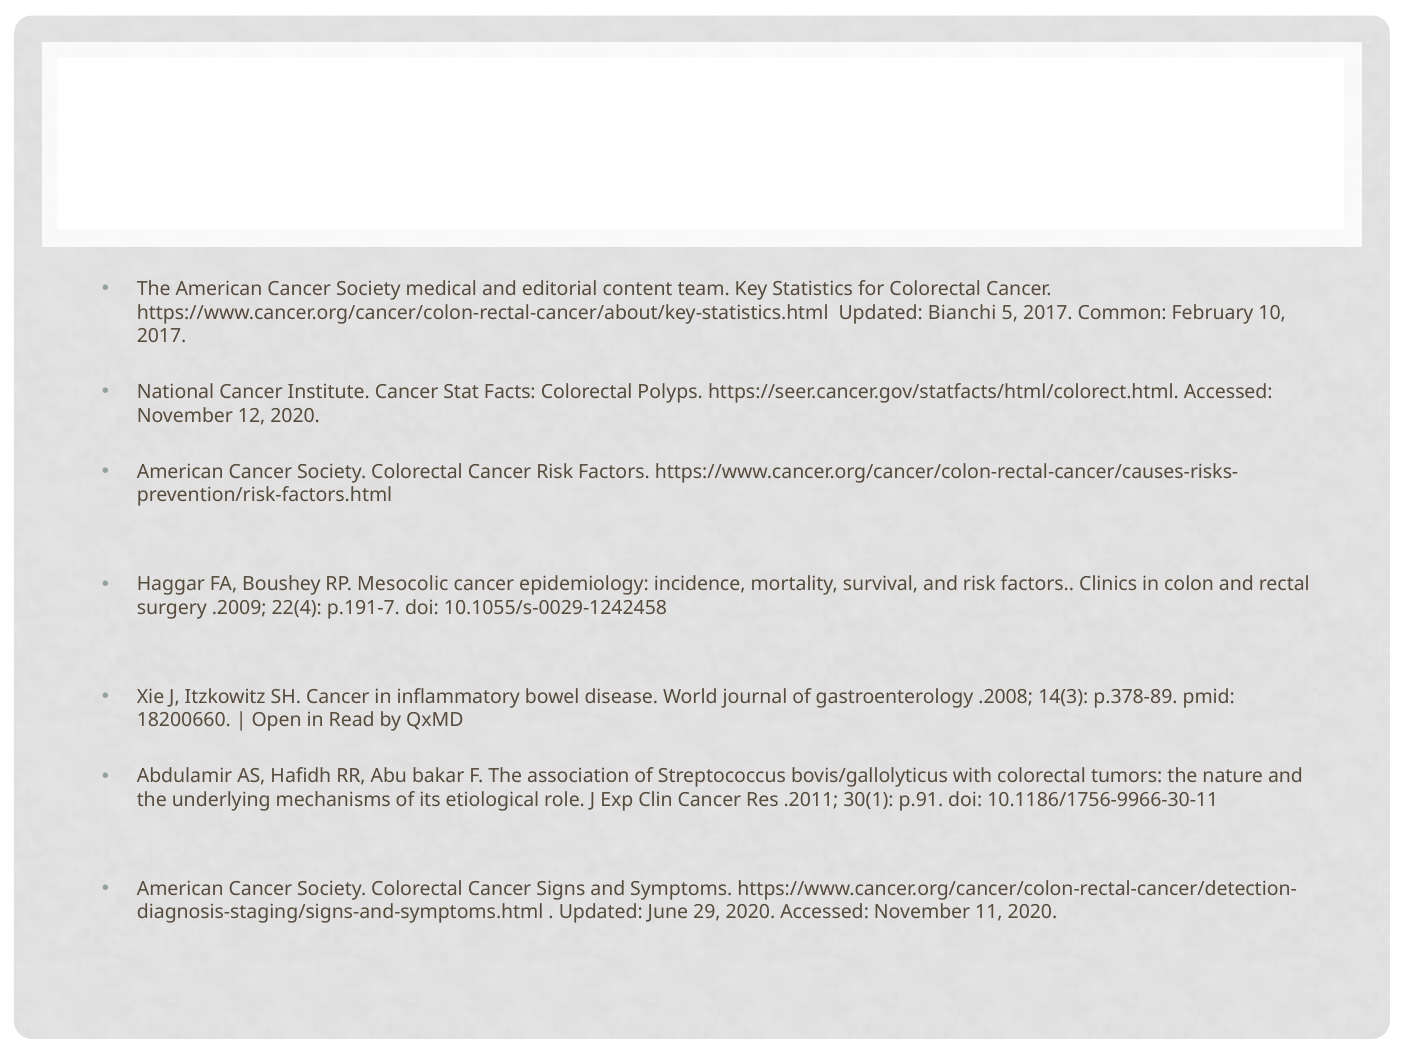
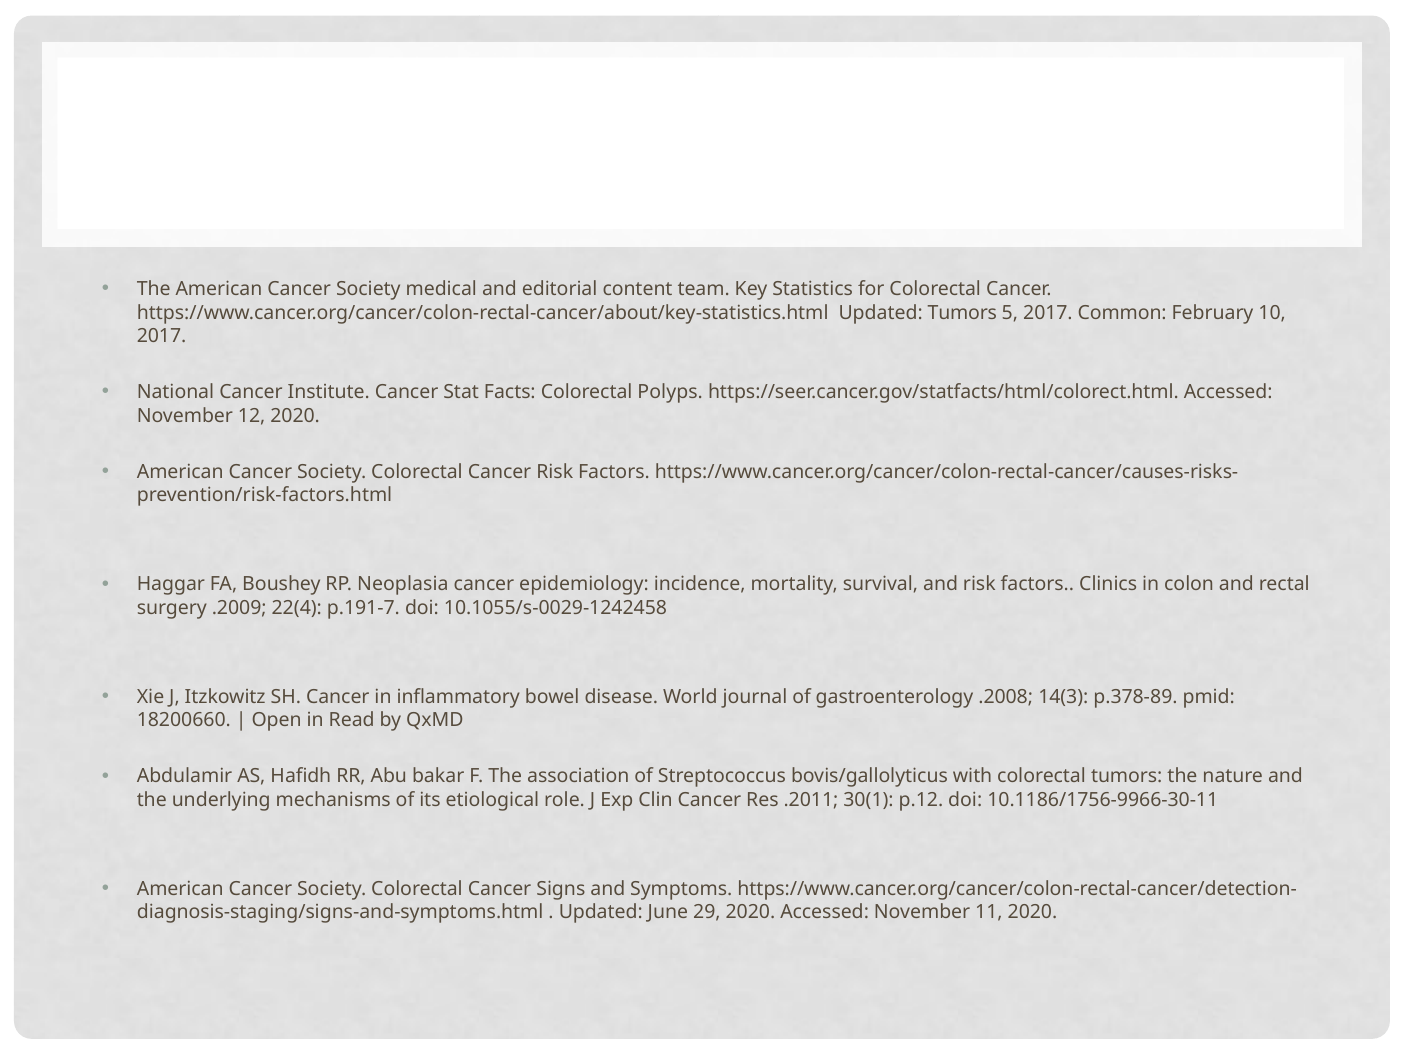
Updated Bianchi: Bianchi -> Tumors (962, 313)
Mesocolic: Mesocolic -> Neoplasia (403, 584)
p.91: p.91 -> p.12 (921, 800)
